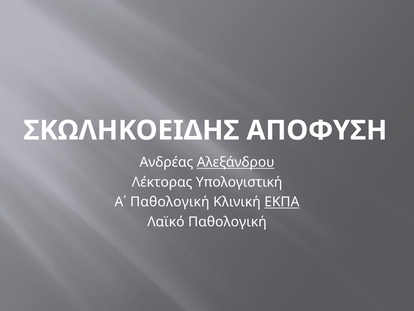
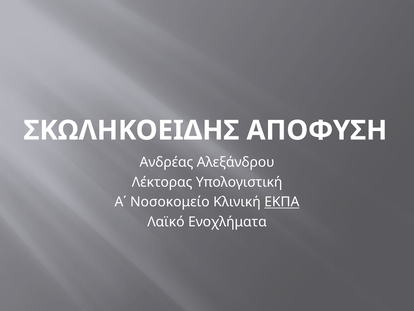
Αλεξάνδρου underline: present -> none (236, 162)
Α΄ Παθολογική: Παθολογική -> Νοσοκομείο (170, 202)
Λαϊκό Παθολογική: Παθολογική -> Ενοχλήματα (227, 221)
